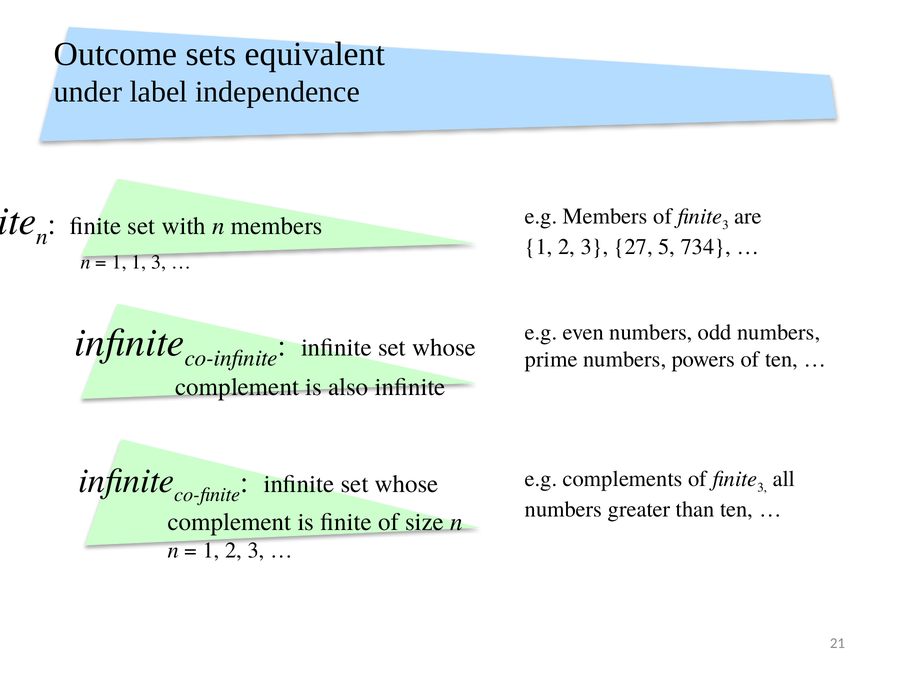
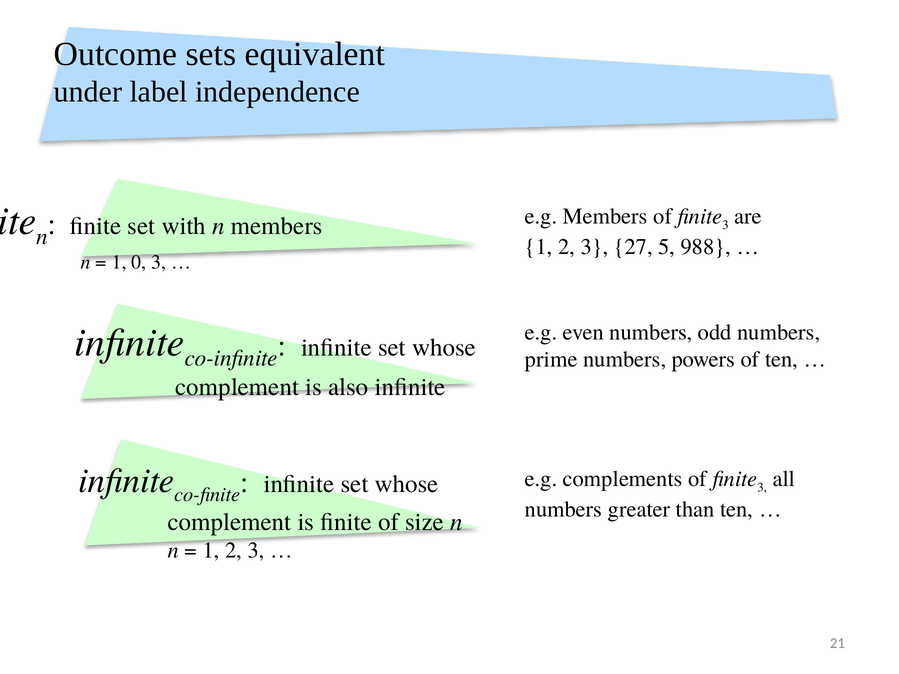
734: 734 -> 988 (706, 247)
1 1: 1 -> 0 (139, 262)
